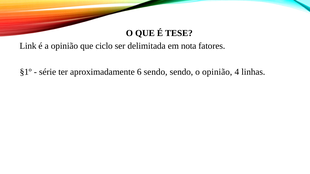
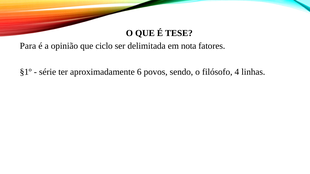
Link: Link -> Para (28, 46)
6 sendo: sendo -> povos (156, 72)
o opinião: opinião -> filósofo (217, 72)
